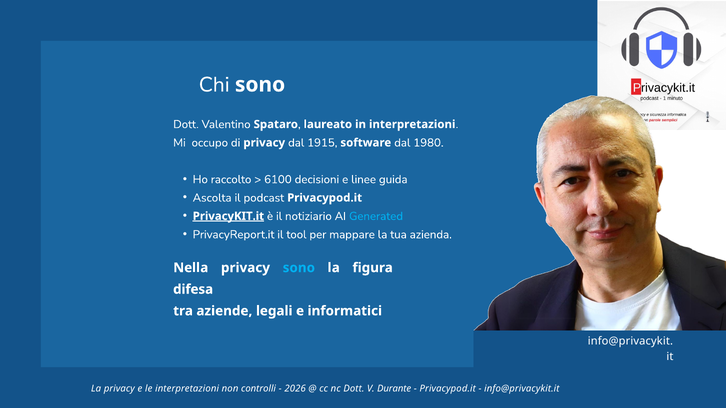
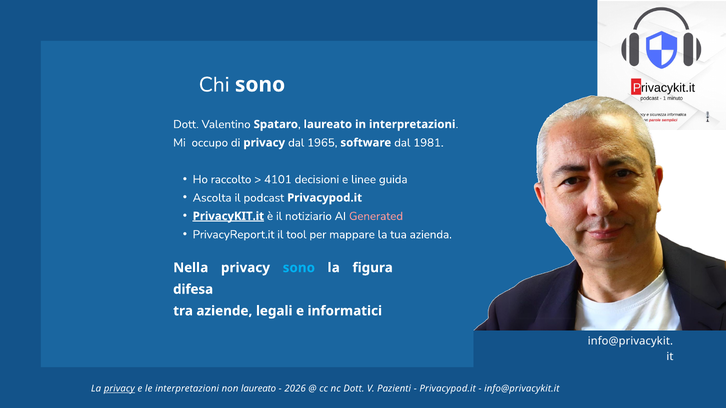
1915: 1915 -> 1965 (322, 143)
1980: 1980 -> 1981 (428, 143)
6100: 6100 -> 4101 (278, 180)
Generated colour: light blue -> pink (376, 216)
privacy underline: none -> present (119, 389)
non controlli: controlli -> laureato (259, 389)
Durante: Durante -> Pazienti (394, 389)
